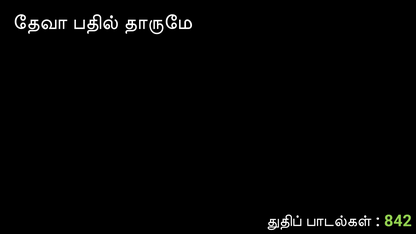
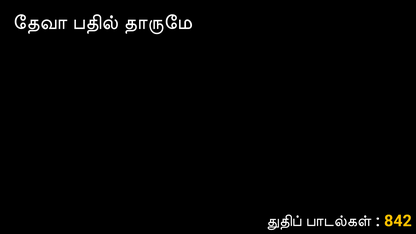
842 colour: light green -> yellow (398, 221)
